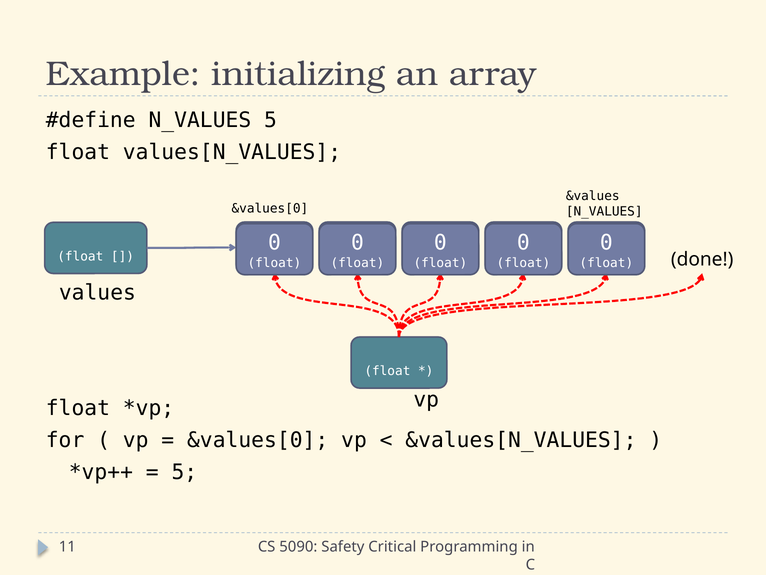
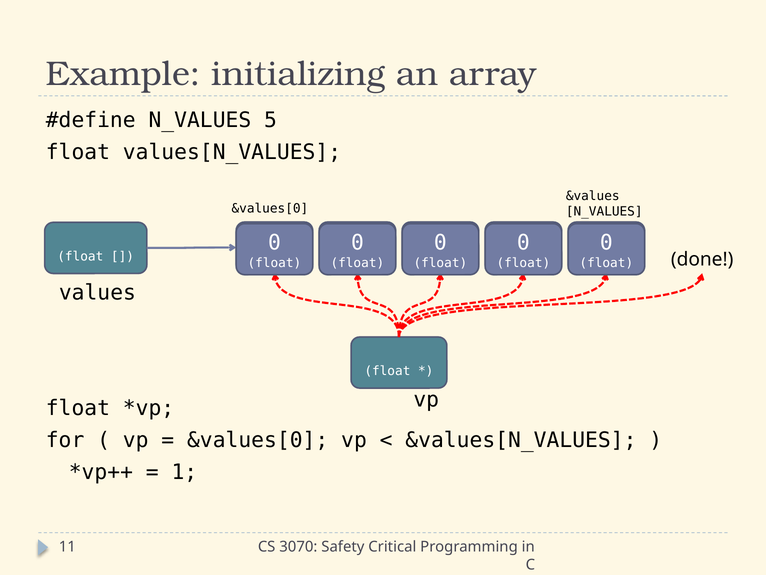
5: 5 -> 1 (184, 472)
5090: 5090 -> 3070 (298, 546)
